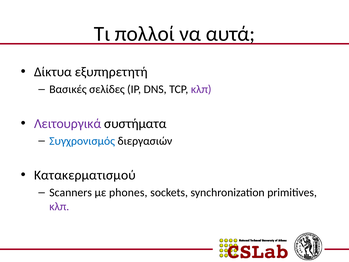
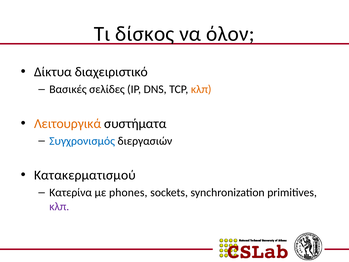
πολλοί: πολλοί -> δίσκος (145, 34)
αυτά: αυτά -> όλον (230, 34)
εξυπηρετητή: εξυπηρετητή -> διαχειριστικό (111, 72)
κλπ colour: purple -> orange (201, 89)
Λειτουργικά colour: purple -> orange (68, 123)
Scanners: Scanners -> Κατερίνα (71, 192)
